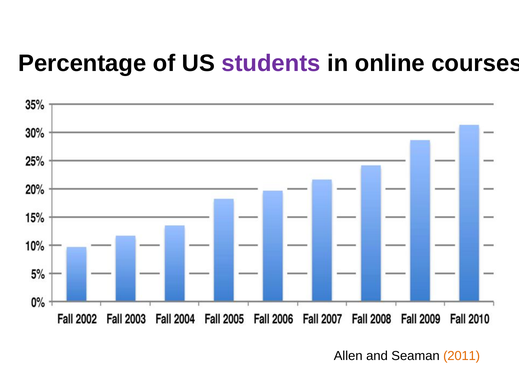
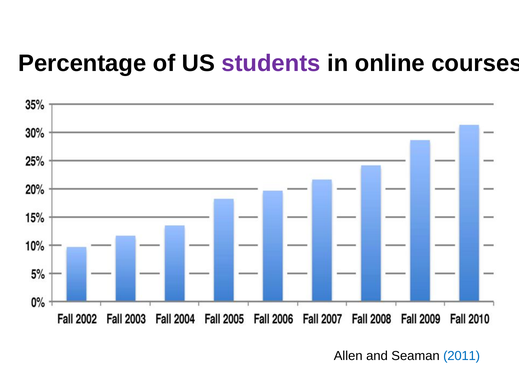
2011 colour: orange -> blue (462, 355)
